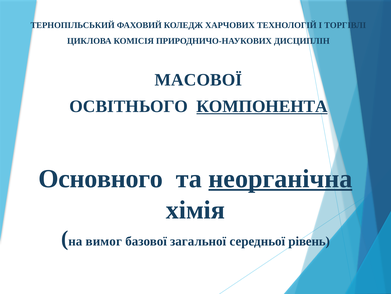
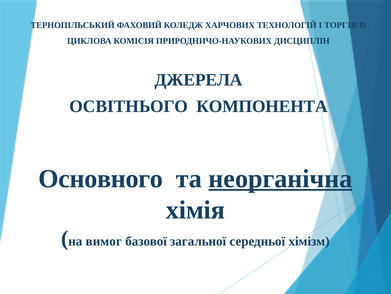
МАСОВОЇ: МАСОВОЇ -> ДЖЕРЕЛА (199, 80)
КОМПОНЕНТА underline: present -> none (262, 106)
рівень: рівень -> хімізм (309, 241)
